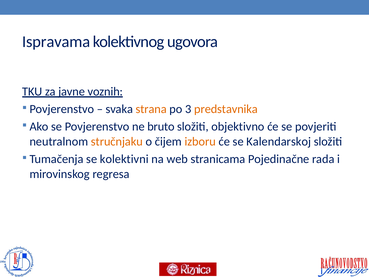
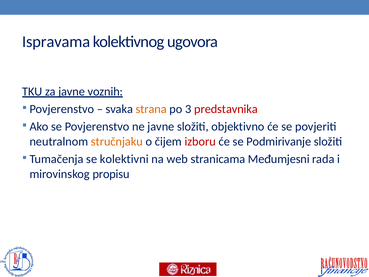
predstavnika colour: orange -> red (226, 109)
ne bruto: bruto -> javne (161, 126)
izboru colour: orange -> red (200, 141)
Kalendarskoj: Kalendarskoj -> Podmirivanje (279, 141)
Pojedinačne: Pojedinačne -> Međumjesni (279, 159)
regresa: regresa -> propisu (111, 174)
